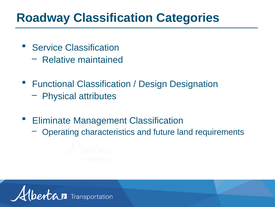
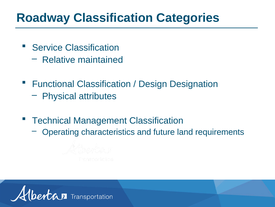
Eliminate: Eliminate -> Technical (51, 120)
